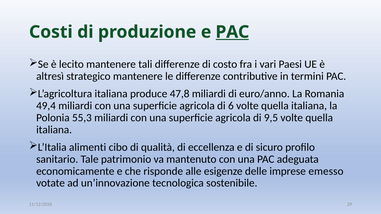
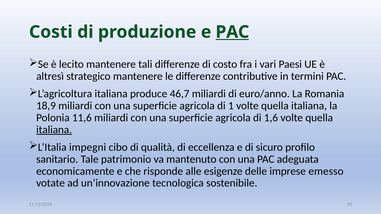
47,8: 47,8 -> 46,7 (180, 94)
49,4: 49,4 -> 18,9 (46, 106)
6: 6 -> 1 (231, 106)
55,3: 55,3 -> 11,6 (82, 118)
9,5: 9,5 -> 1,6 (271, 118)
italiana underline: none -> present (54, 130)
alimenti: alimenti -> impegni (88, 147)
